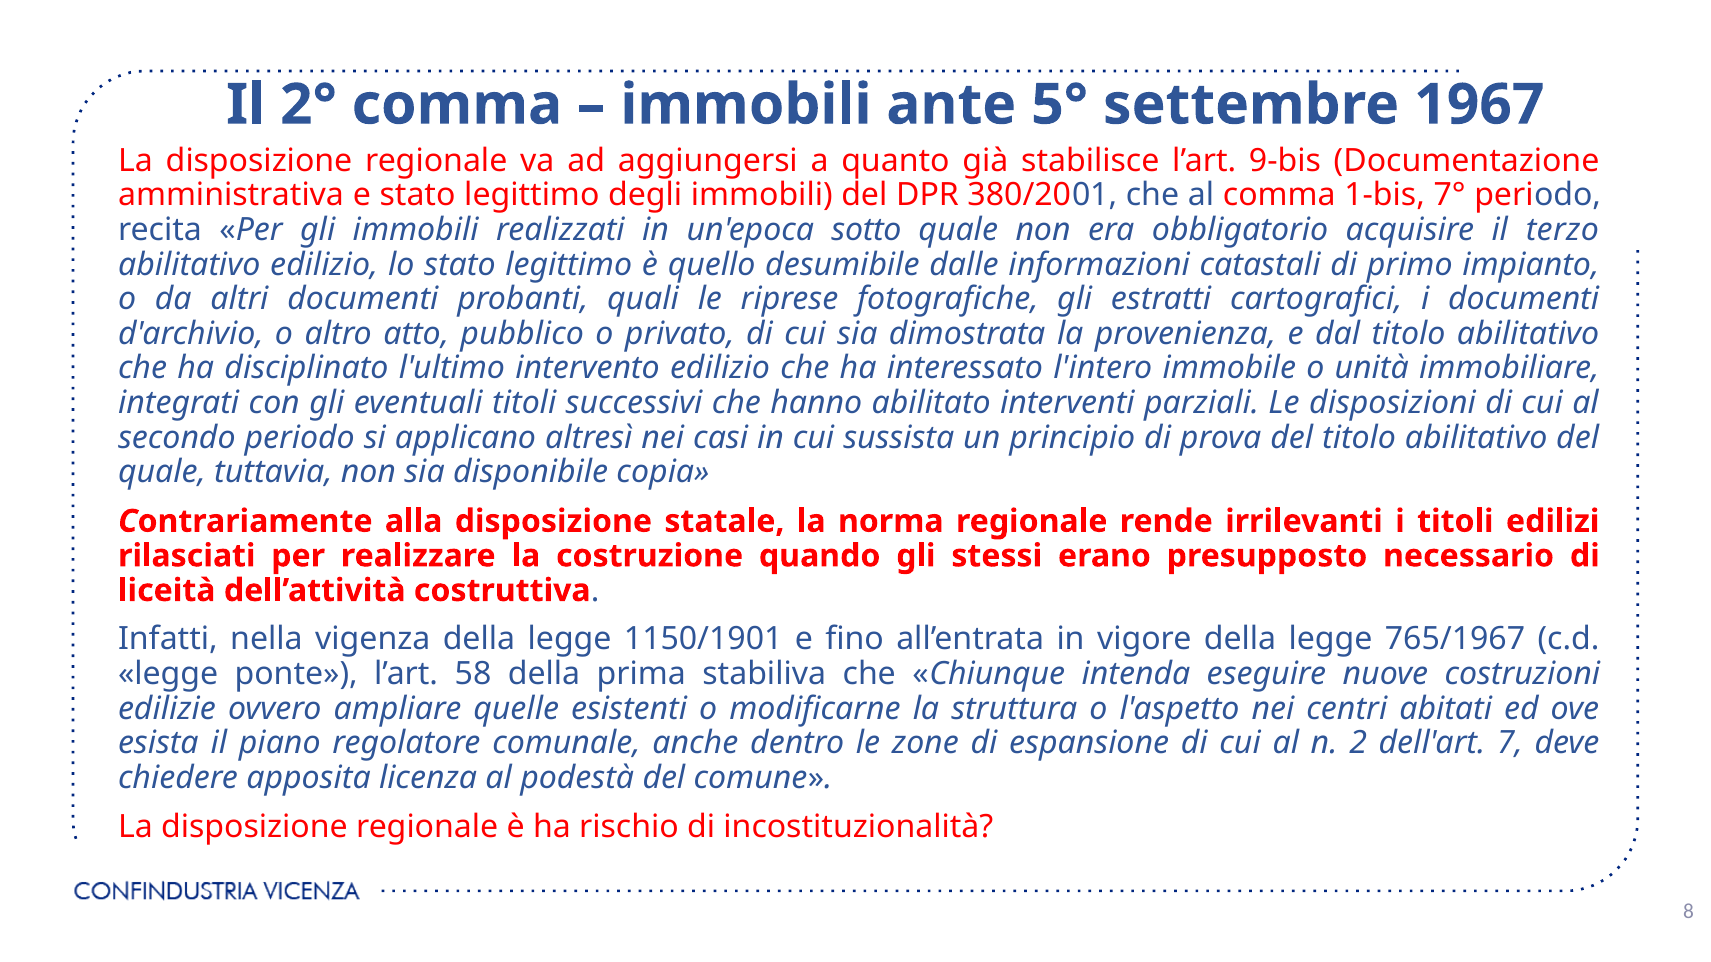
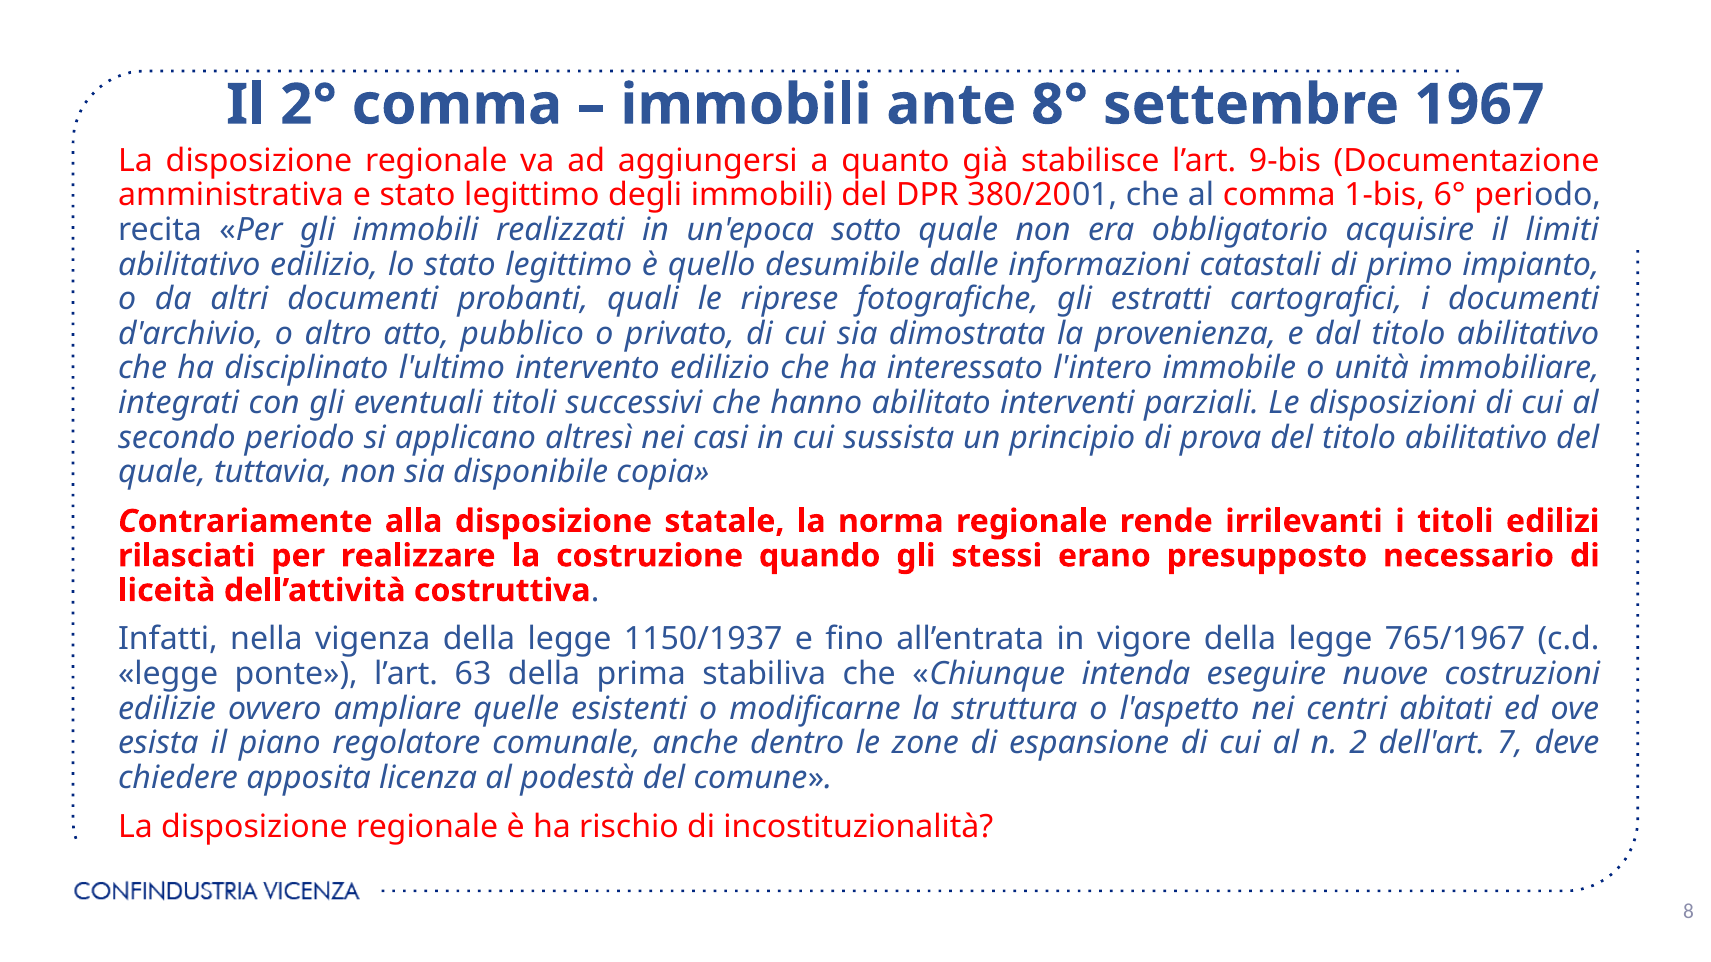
5°: 5° -> 8° (1060, 105)
7°: 7° -> 6° (1450, 195)
terzo: terzo -> limiti (1562, 230)
1150/1901: 1150/1901 -> 1150/1937 (703, 640)
58: 58 -> 63 (473, 674)
